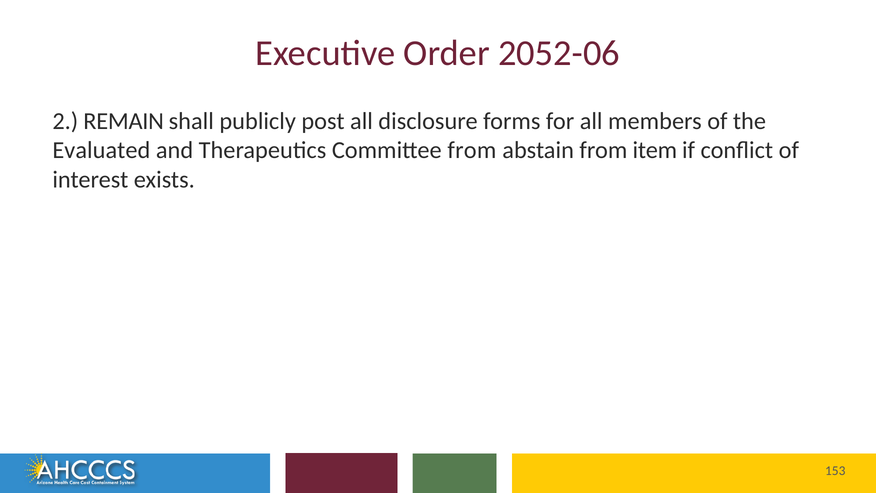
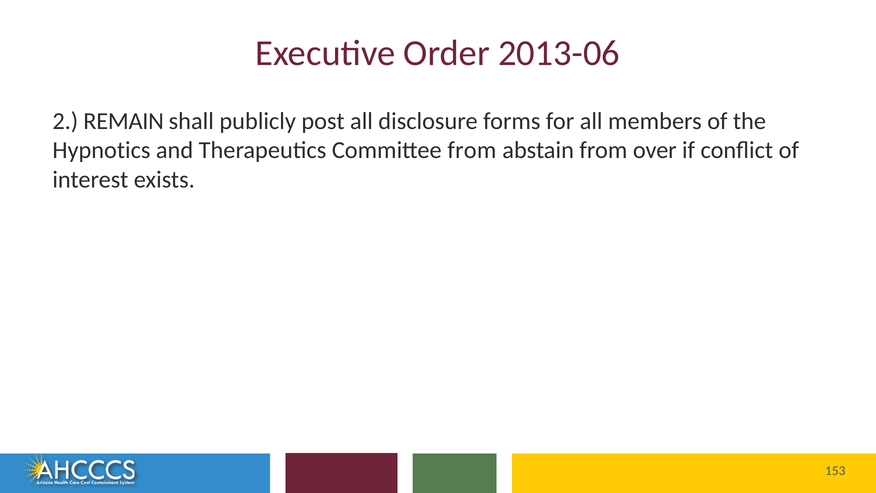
2052-06: 2052-06 -> 2013-06 (559, 53)
Evaluated: Evaluated -> Hypnotics (101, 150)
item: item -> over (655, 150)
